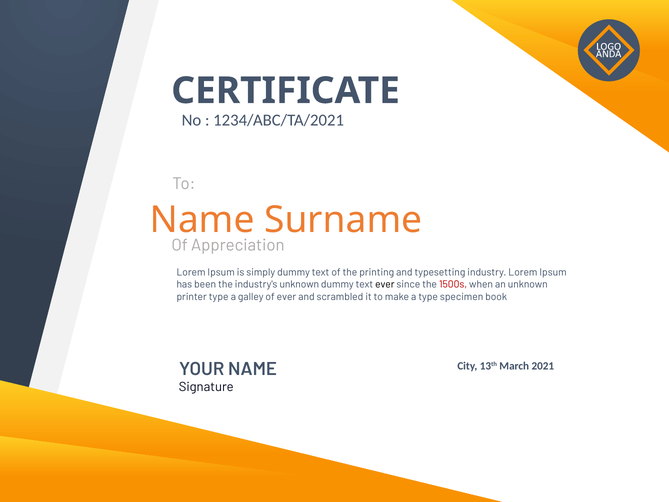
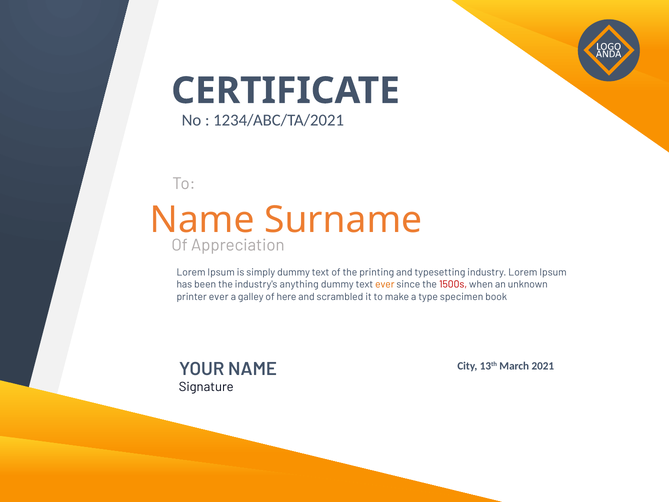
industry's unknown: unknown -> anything (299, 284)
ever colour: black -> orange (385, 284)
printer type: type -> ever (219, 297)
of ever: ever -> here (287, 297)
